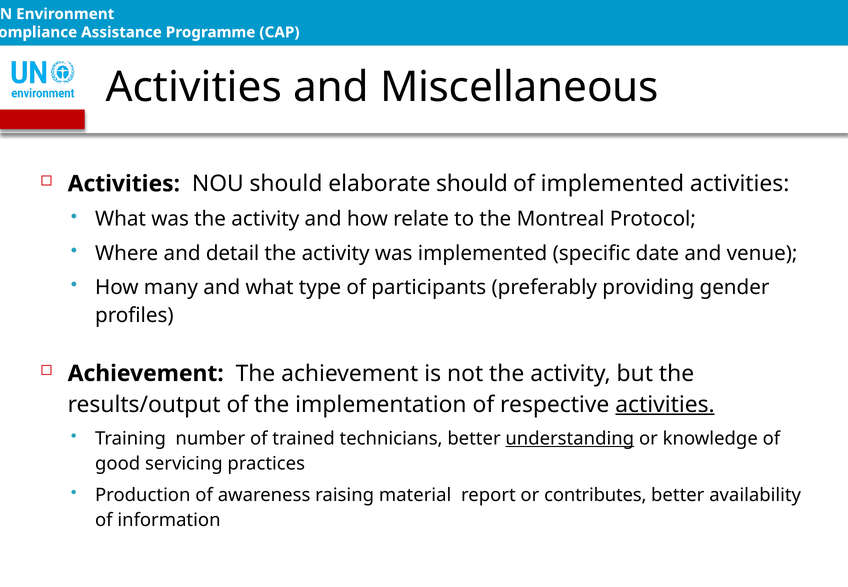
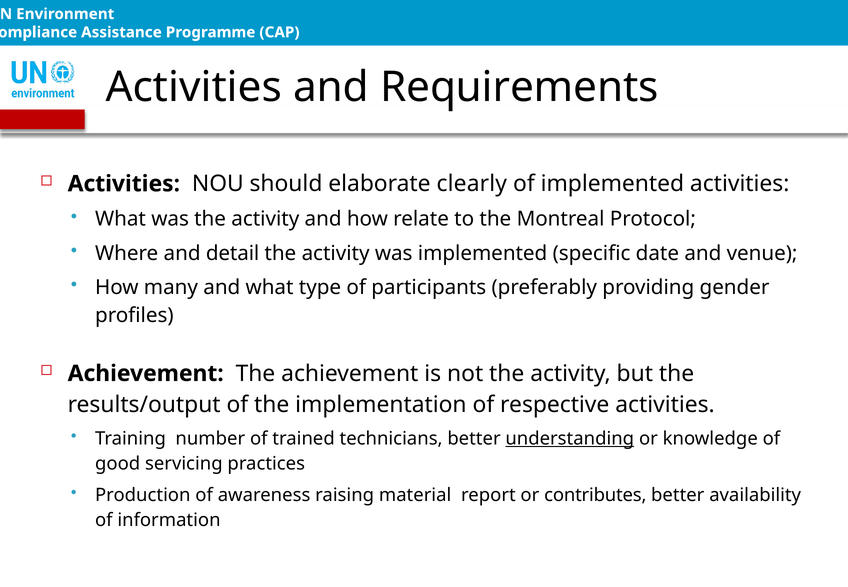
Miscellaneous: Miscellaneous -> Requirements (519, 87)
elaborate should: should -> clearly (472, 184)
activities underline: present -> none (665, 405)
